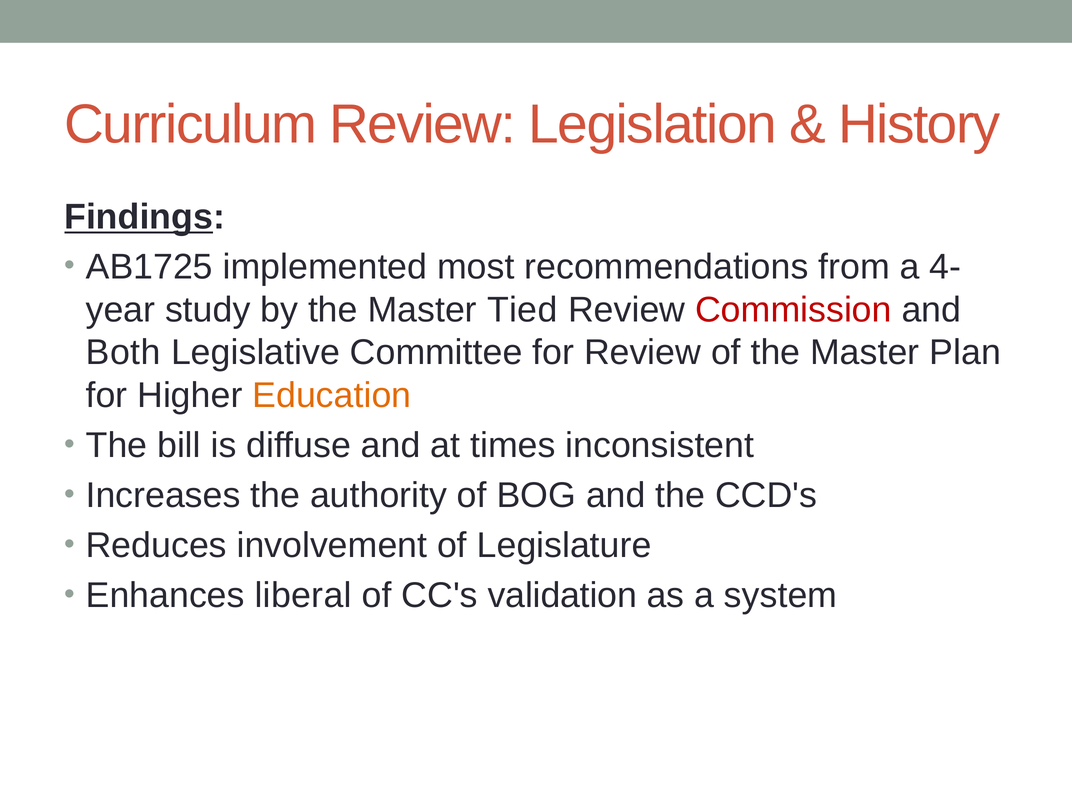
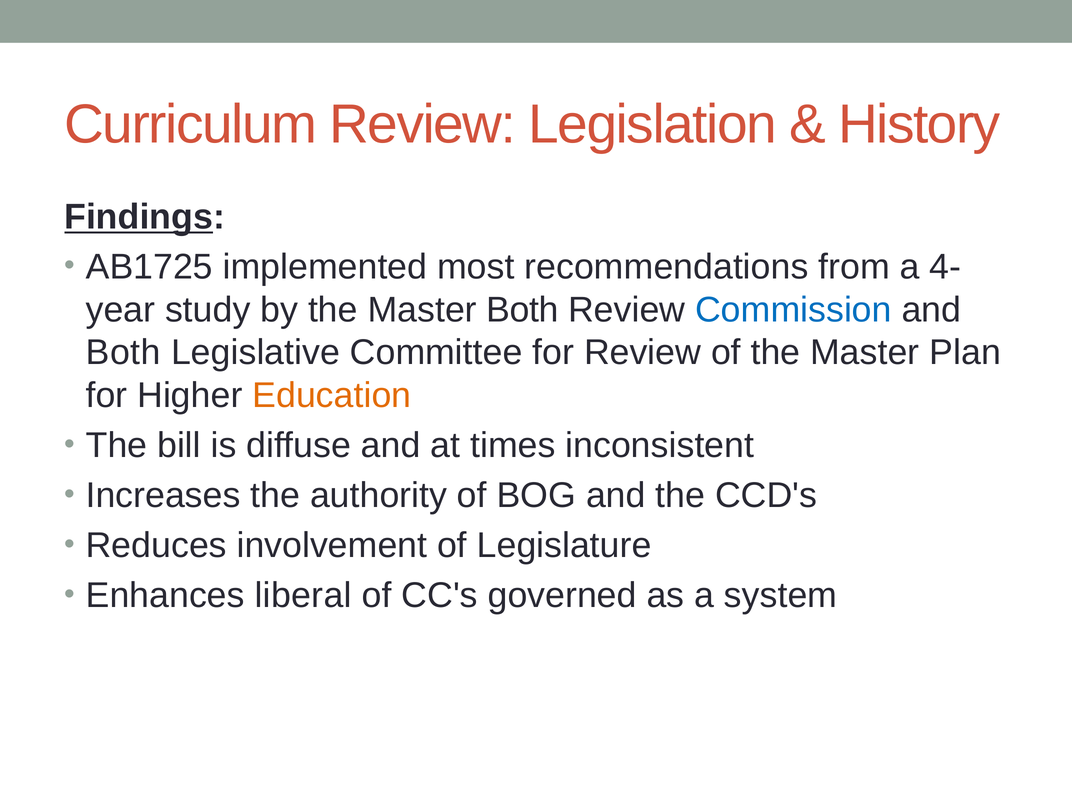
Master Tied: Tied -> Both (523, 310)
Commission colour: red -> blue (793, 310)
validation: validation -> governed (562, 596)
